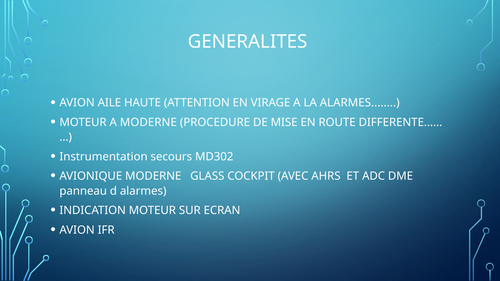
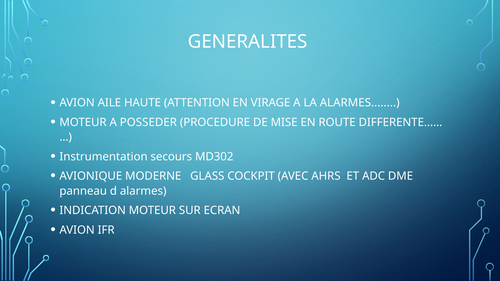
A MODERNE: MODERNE -> POSSEDER (148, 122)
